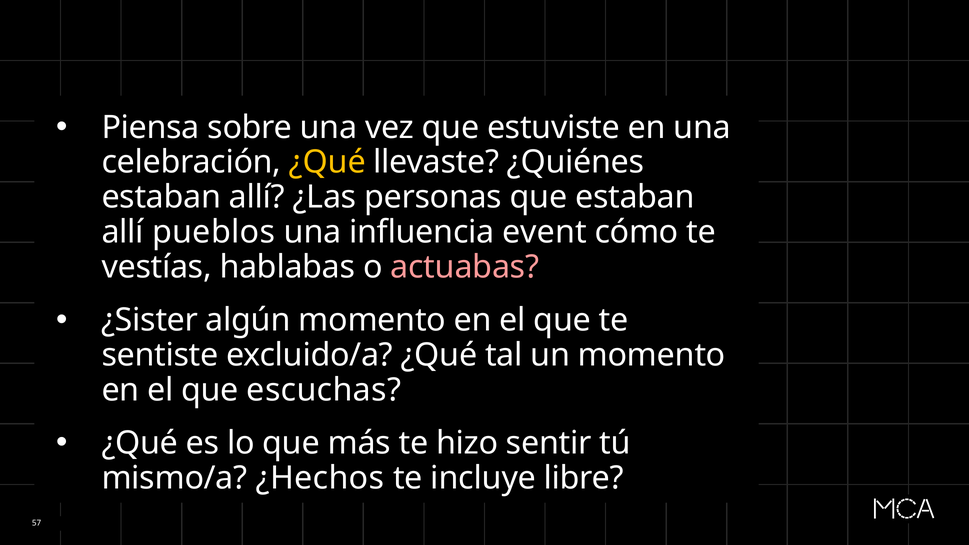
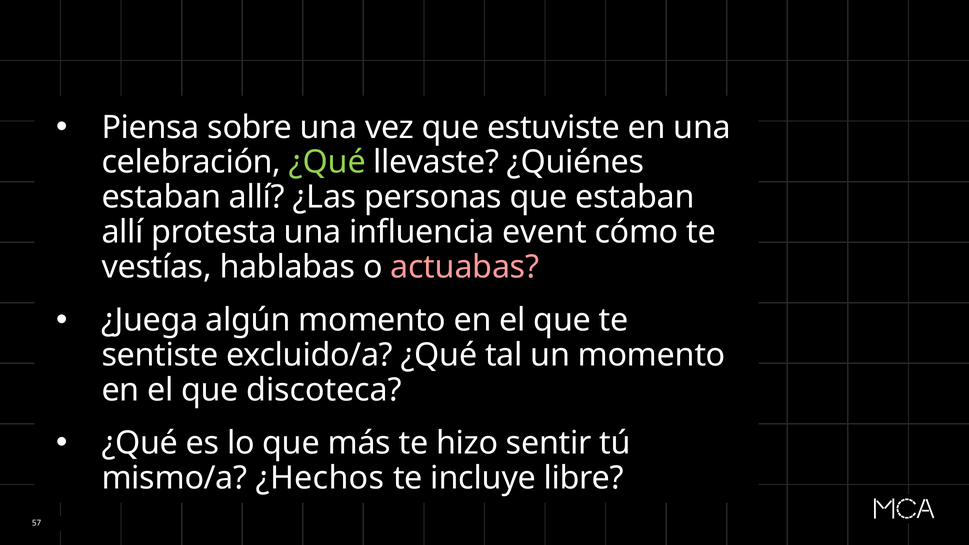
¿Qué colour: yellow -> light green (327, 162)
pueblos: pueblos -> protesta (214, 232)
¿Sister: ¿Sister -> ¿Juega (150, 320)
escuchas: escuchas -> discoteca (324, 390)
